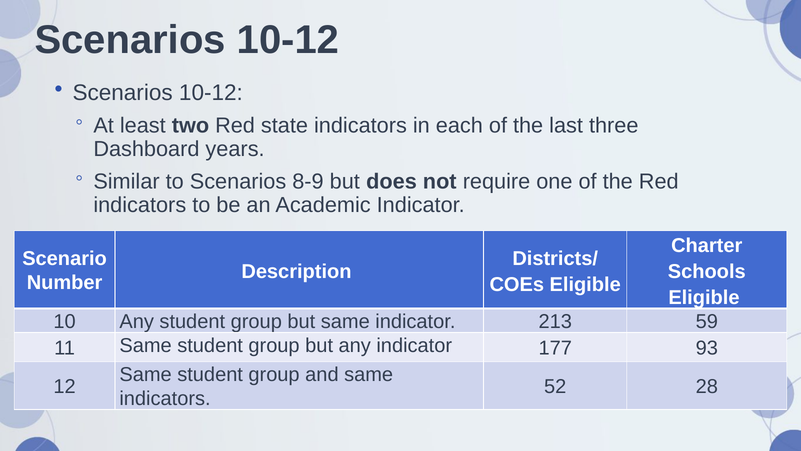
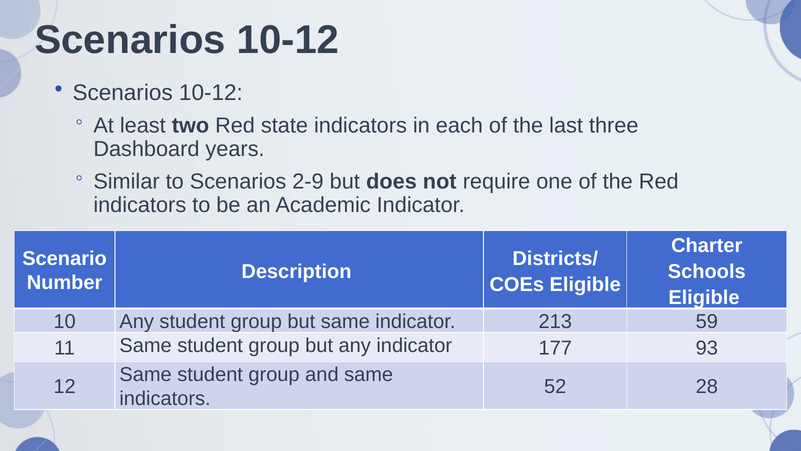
8-9: 8-9 -> 2-9 (308, 181)
